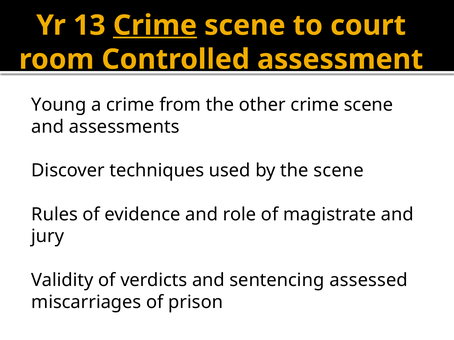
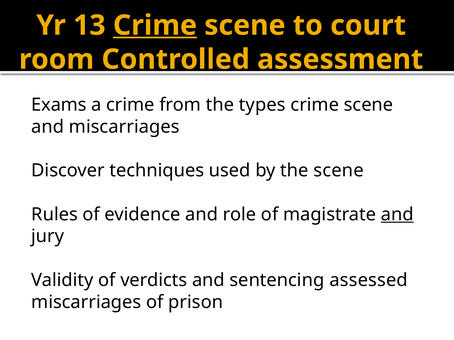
Young: Young -> Exams (59, 105)
other: other -> types (262, 105)
and assessments: assessments -> miscarriages (124, 127)
and underline: none -> present (397, 215)
